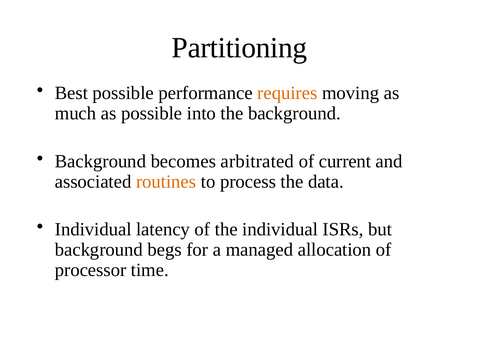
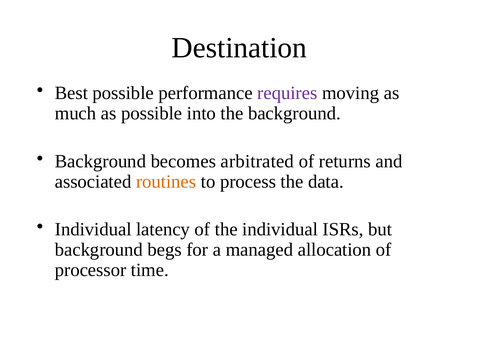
Partitioning: Partitioning -> Destination (239, 48)
requires colour: orange -> purple (287, 93)
current: current -> returns (345, 161)
